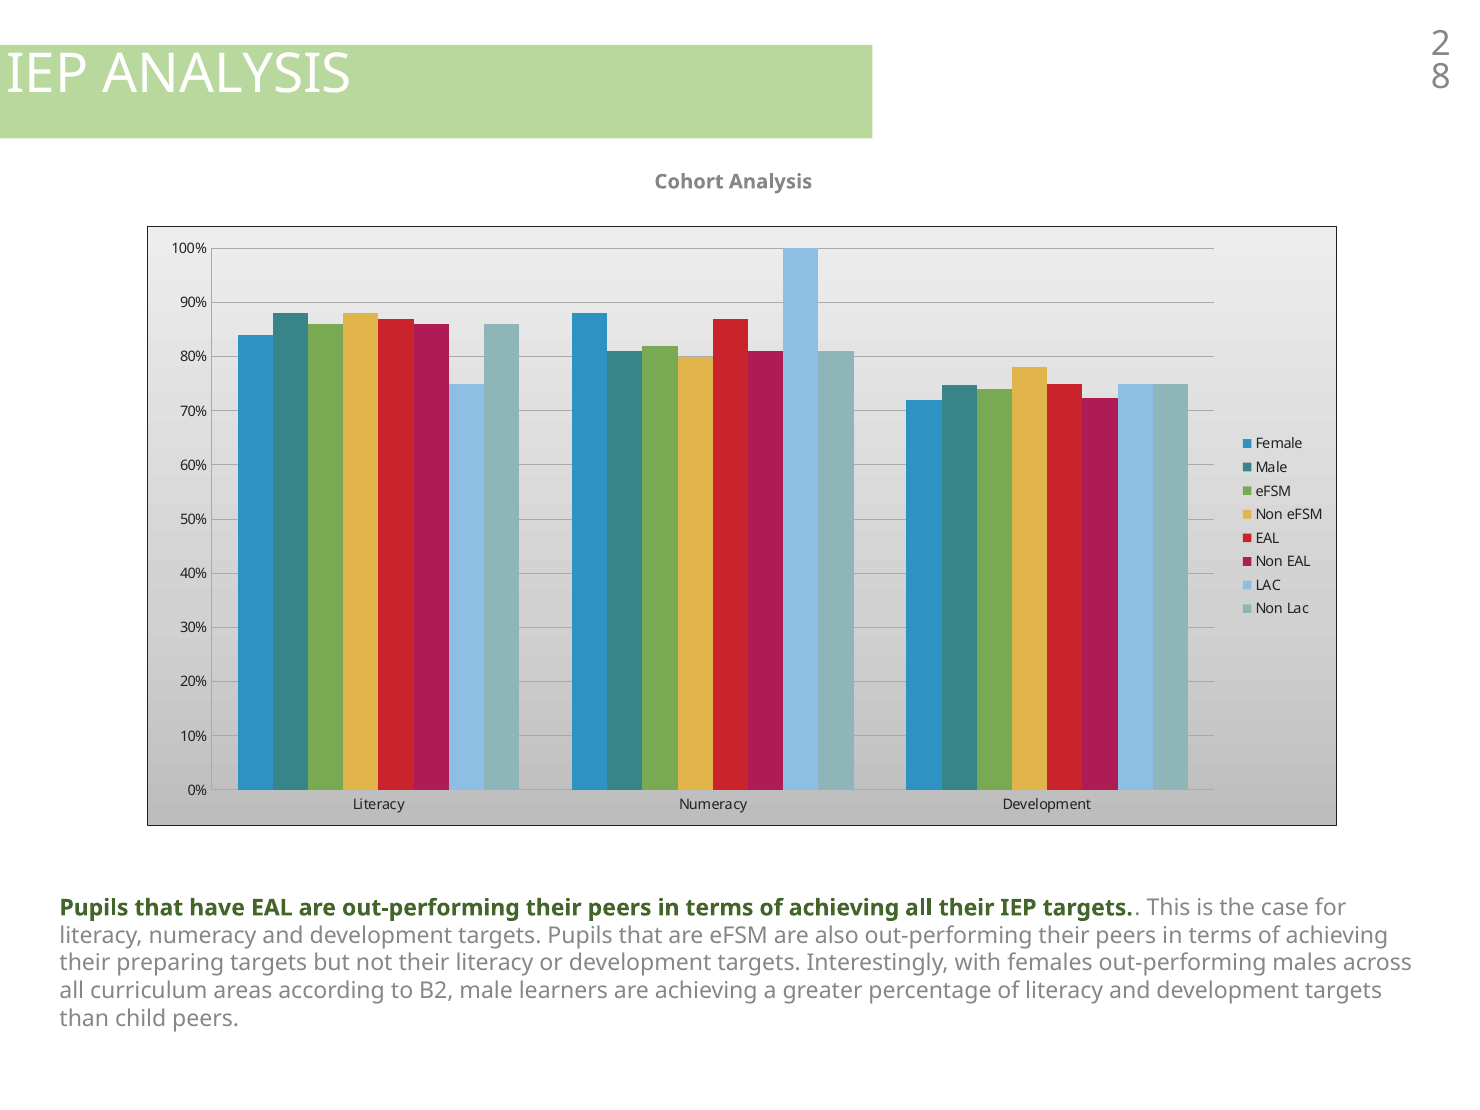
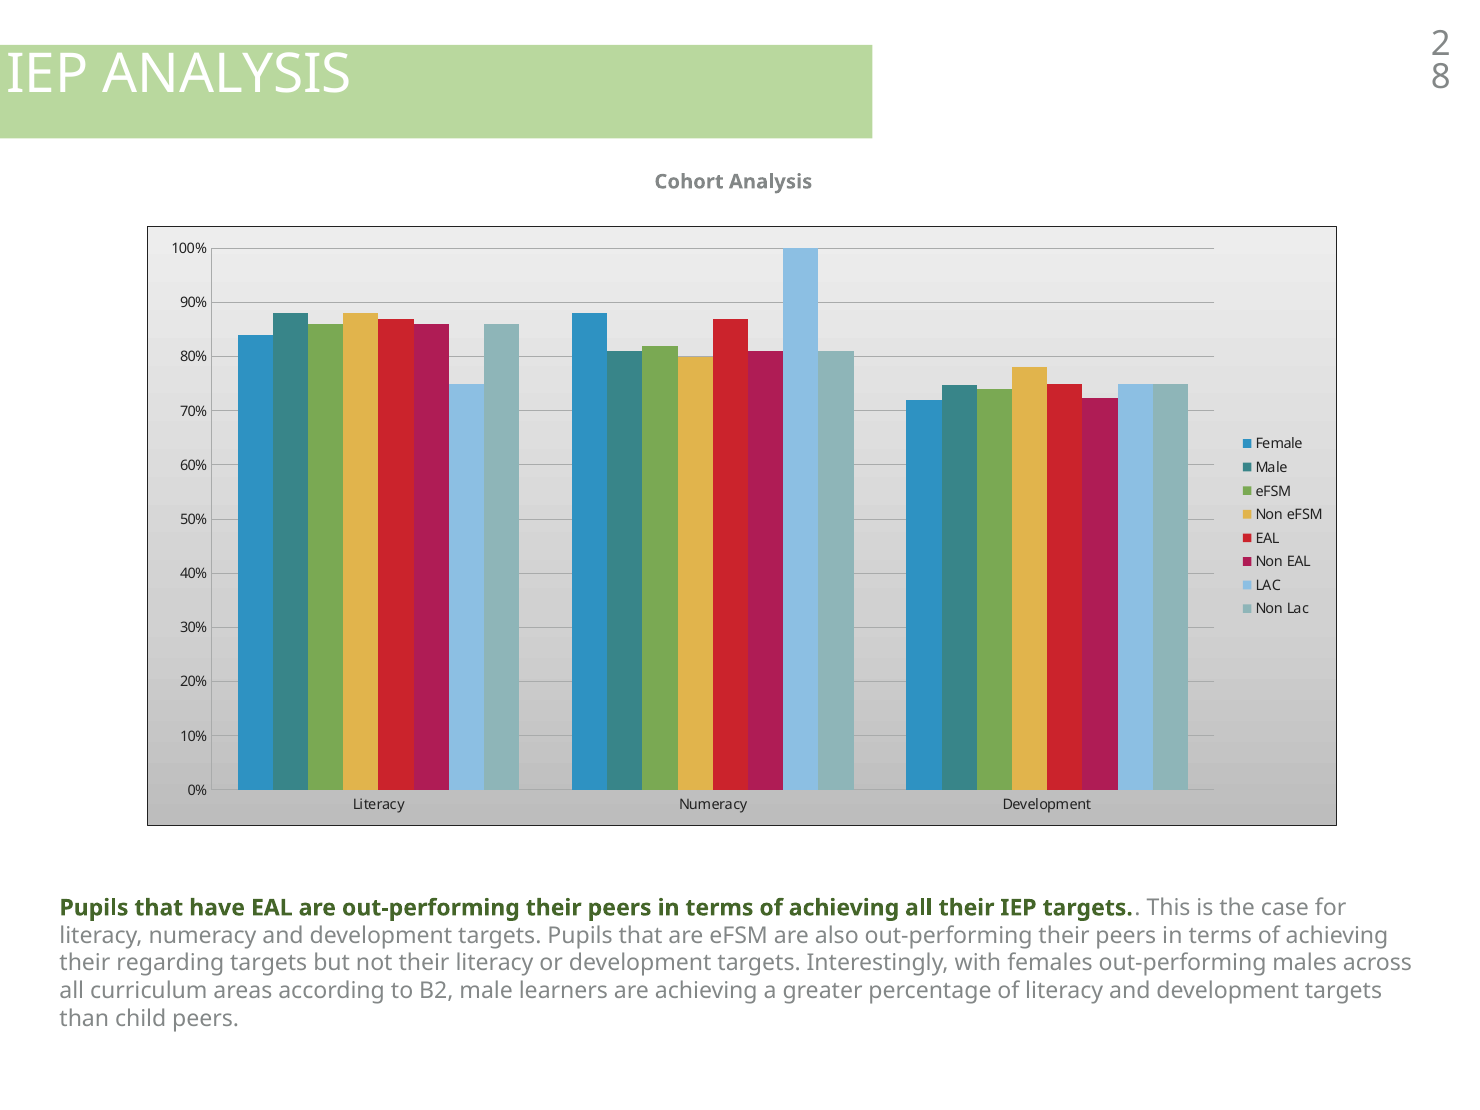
preparing: preparing -> regarding (170, 963)
